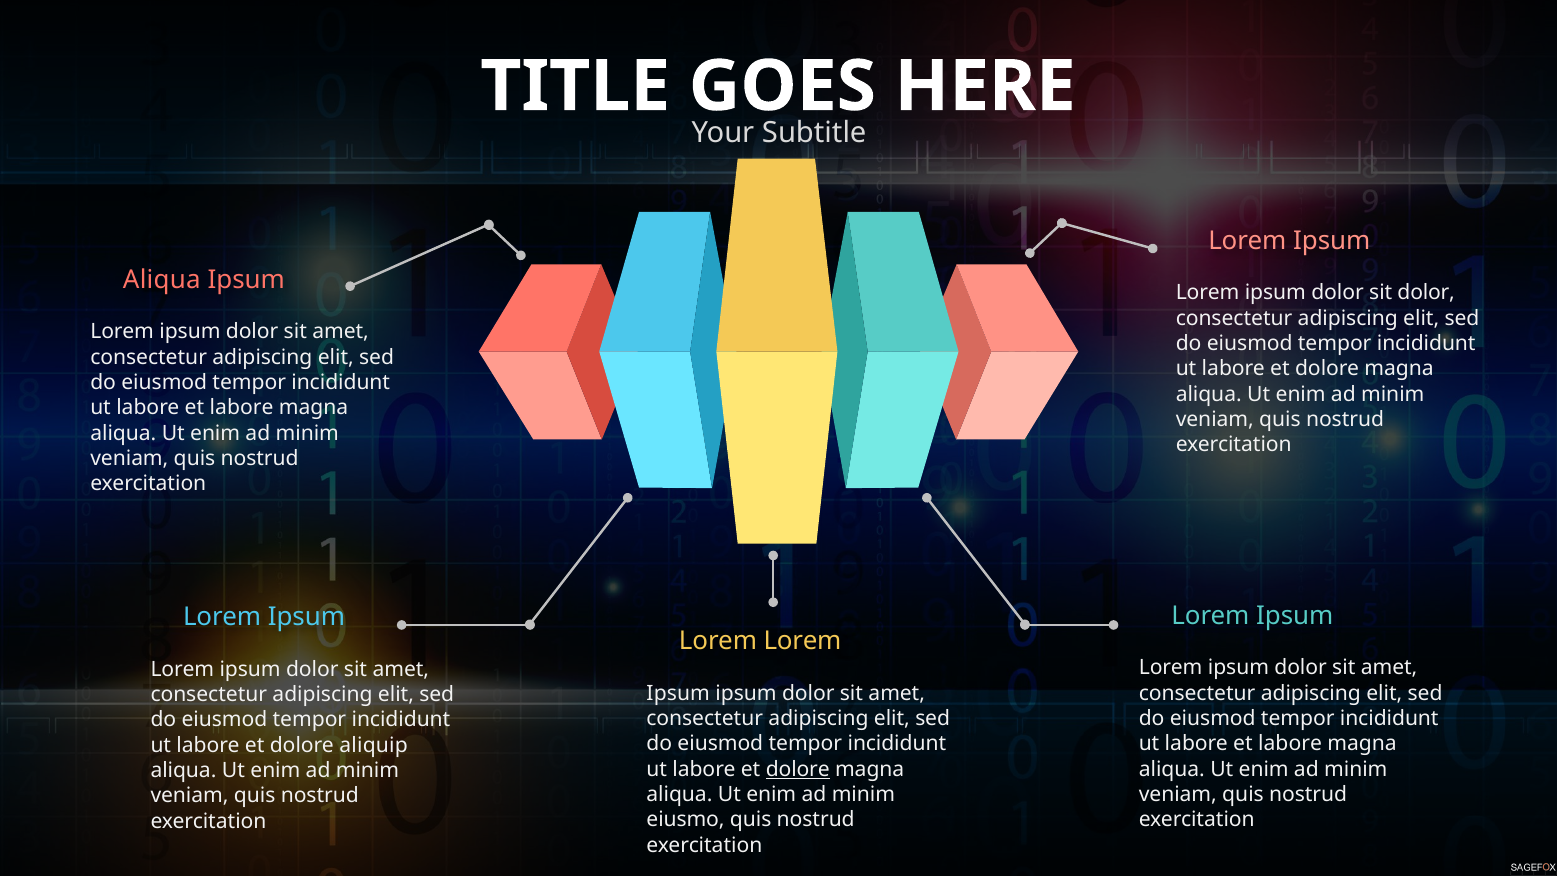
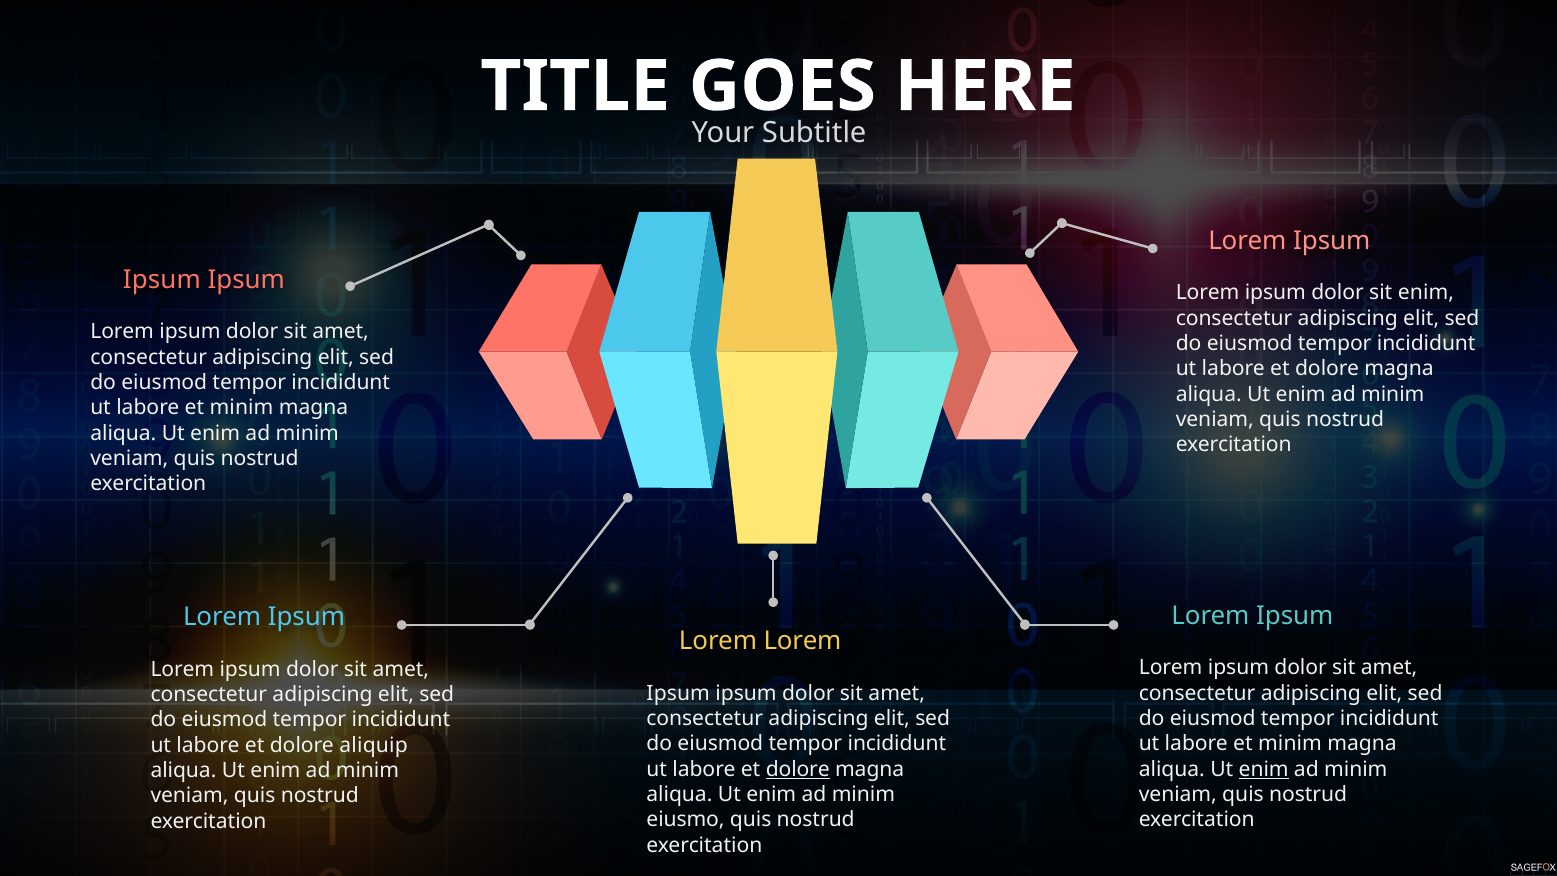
Aliqua: Aliqua -> Ipsum (162, 280)
sit dolor: dolor -> enim (1426, 293)
labore: labore -> minim (242, 408)
labore: labore -> minim (1290, 744)
enim underline: none -> present (1264, 769)
